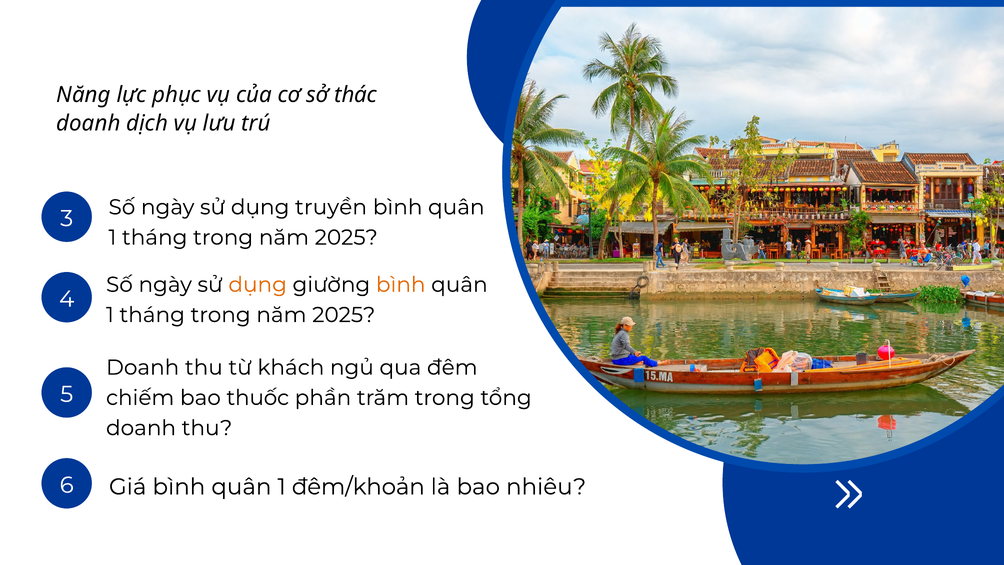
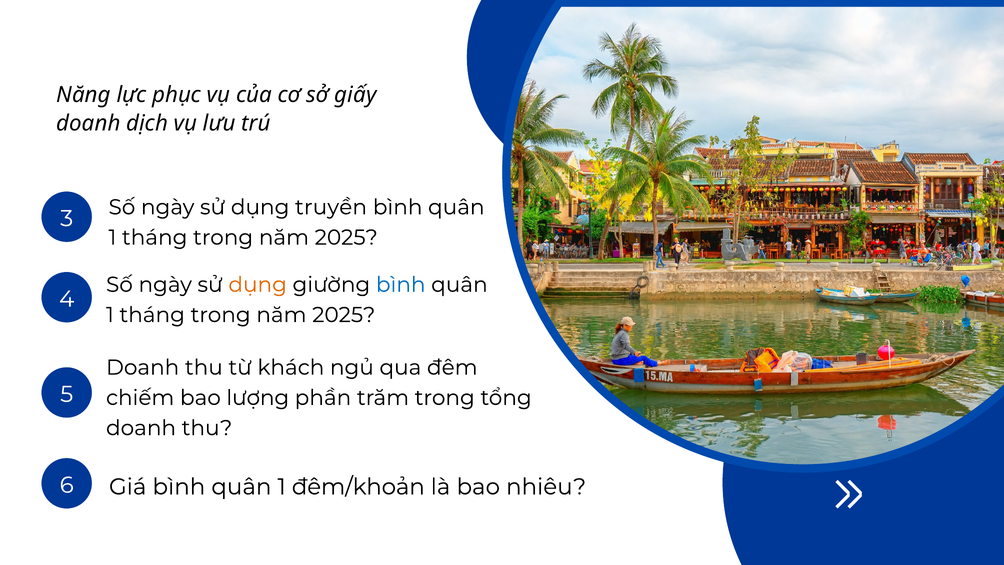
thác: thác -> giấy (355, 95)
bình colour: orange -> blue (401, 285)
thuốc: thuốc -> lượng (258, 398)
